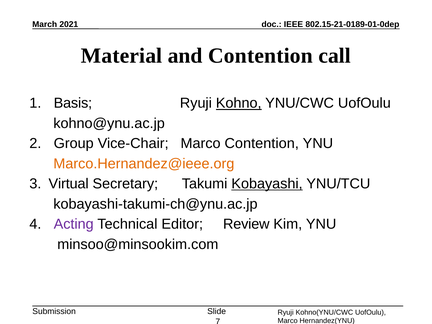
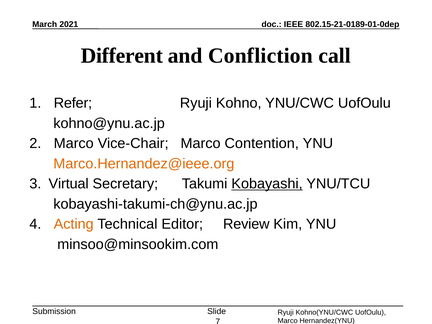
Material: Material -> Different (122, 56)
and Contention: Contention -> Confliction (260, 56)
Basis: Basis -> Refer (73, 103)
Kohno underline: present -> none (239, 103)
Group: Group -> Marco (74, 144)
Acting colour: purple -> orange (74, 224)
